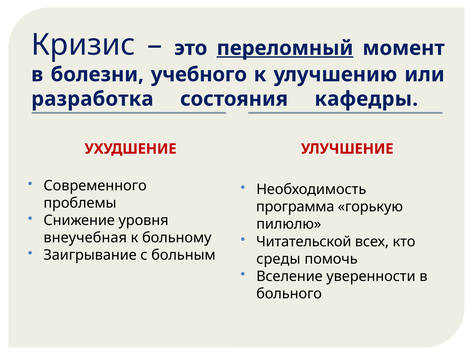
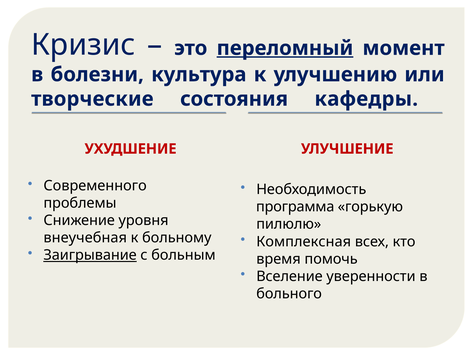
учебного: учебного -> культура (199, 74)
разработка: разработка -> творческие (92, 99)
Читательской: Читательской -> Комплексная (304, 241)
Заигрывание underline: none -> present (90, 255)
среды: среды -> время (278, 259)
